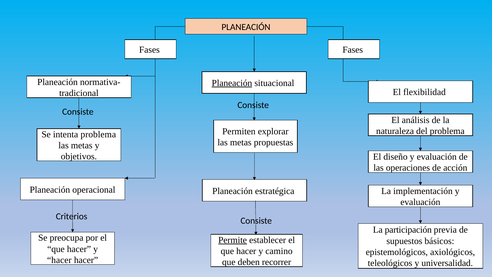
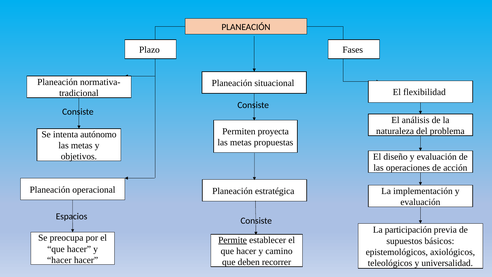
Fases: Fases -> Plazo (149, 50)
Planeación underline: present -> none (232, 83)
explorar: explorar -> proyecta (273, 131)
intenta problema: problema -> autónomo (98, 134)
Criterios: Criterios -> Espacios (72, 216)
